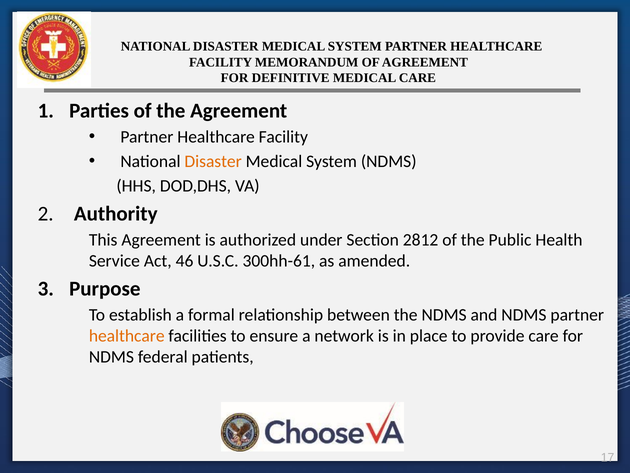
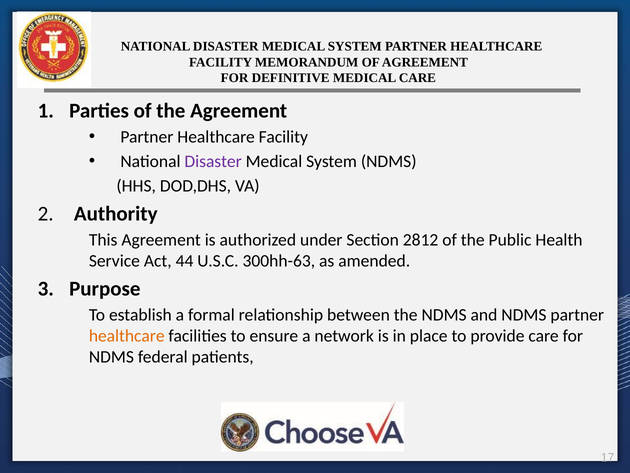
Disaster colour: orange -> purple (213, 161)
46: 46 -> 44 (185, 261)
300hh-61: 300hh-61 -> 300hh-63 (279, 261)
